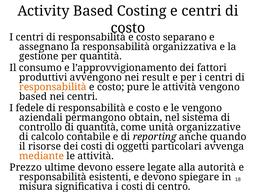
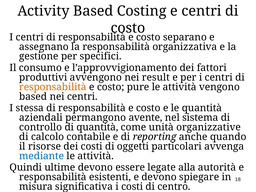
per quantità: quantità -> specifici (101, 56)
fedele: fedele -> stessa (30, 108)
le vengono: vengono -> quantità (202, 108)
obtain: obtain -> avente (146, 118)
mediante colour: orange -> blue (42, 156)
Prezzo: Prezzo -> Quindi (26, 167)
